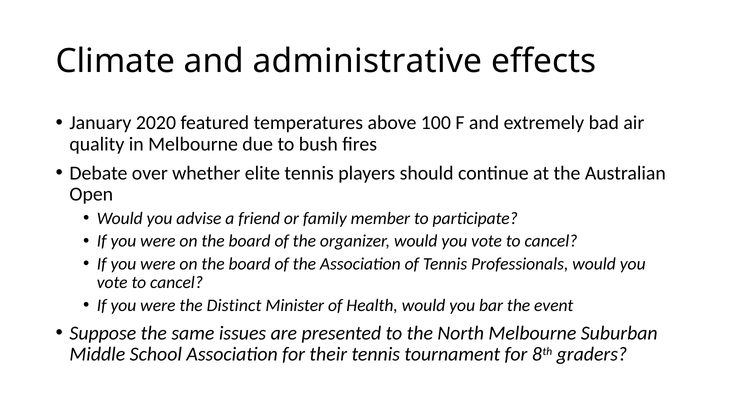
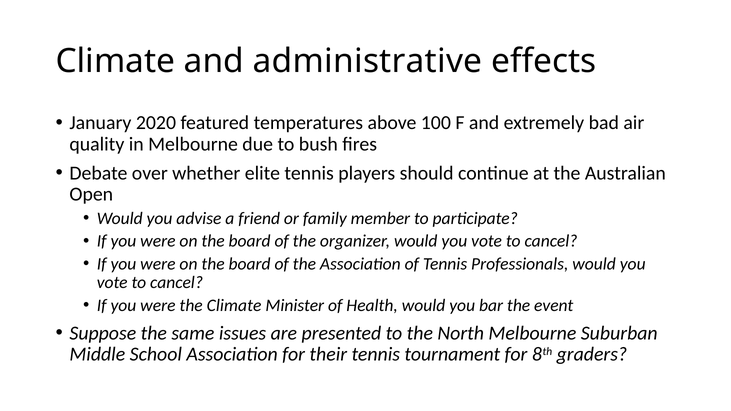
the Distinct: Distinct -> Climate (234, 305)
